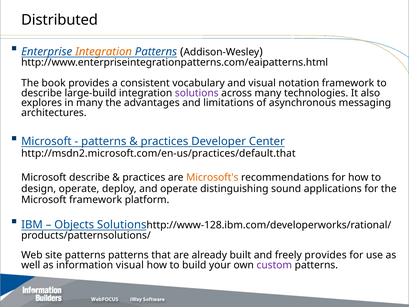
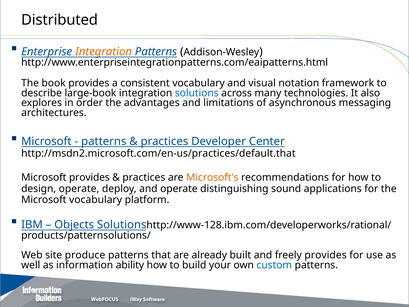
large-build: large-build -> large-book (90, 93)
solutions colour: purple -> blue (197, 93)
in many: many -> order (90, 103)
Microsoft describe: describe -> provides (89, 177)
Microsoft framework: framework -> vocabulary (96, 200)
site patterns: patterns -> produce (85, 255)
information visual: visual -> ability (130, 265)
custom colour: purple -> blue (274, 265)
